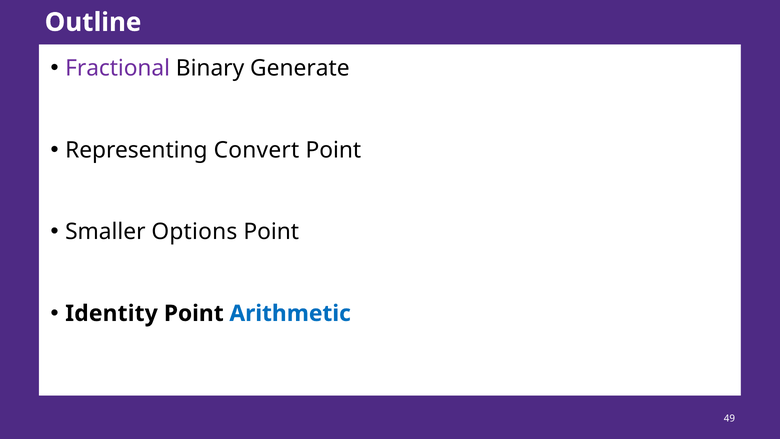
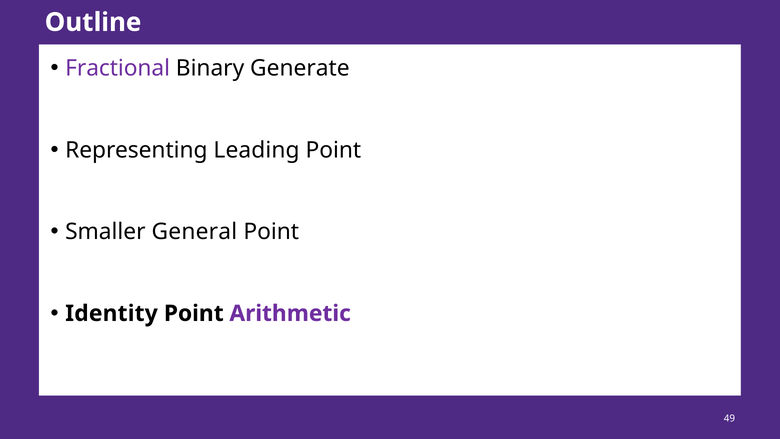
Convert: Convert -> Leading (257, 150)
Options: Options -> General (194, 232)
Arithmetic colour: blue -> purple (290, 313)
